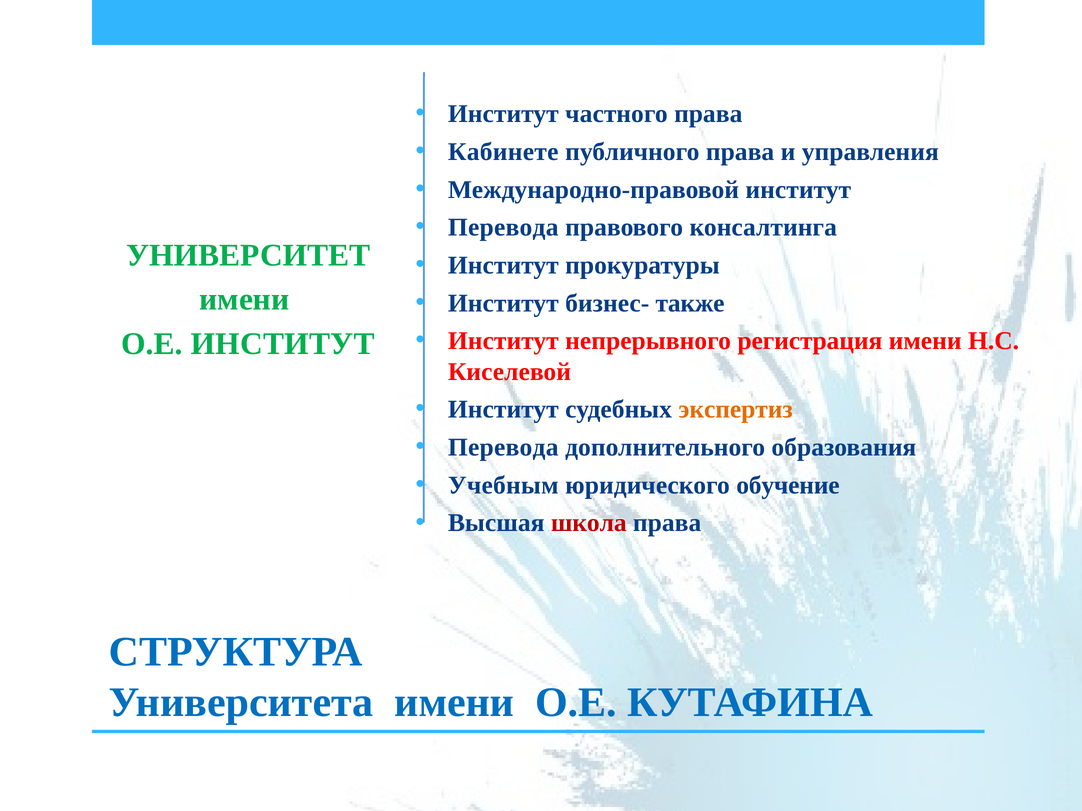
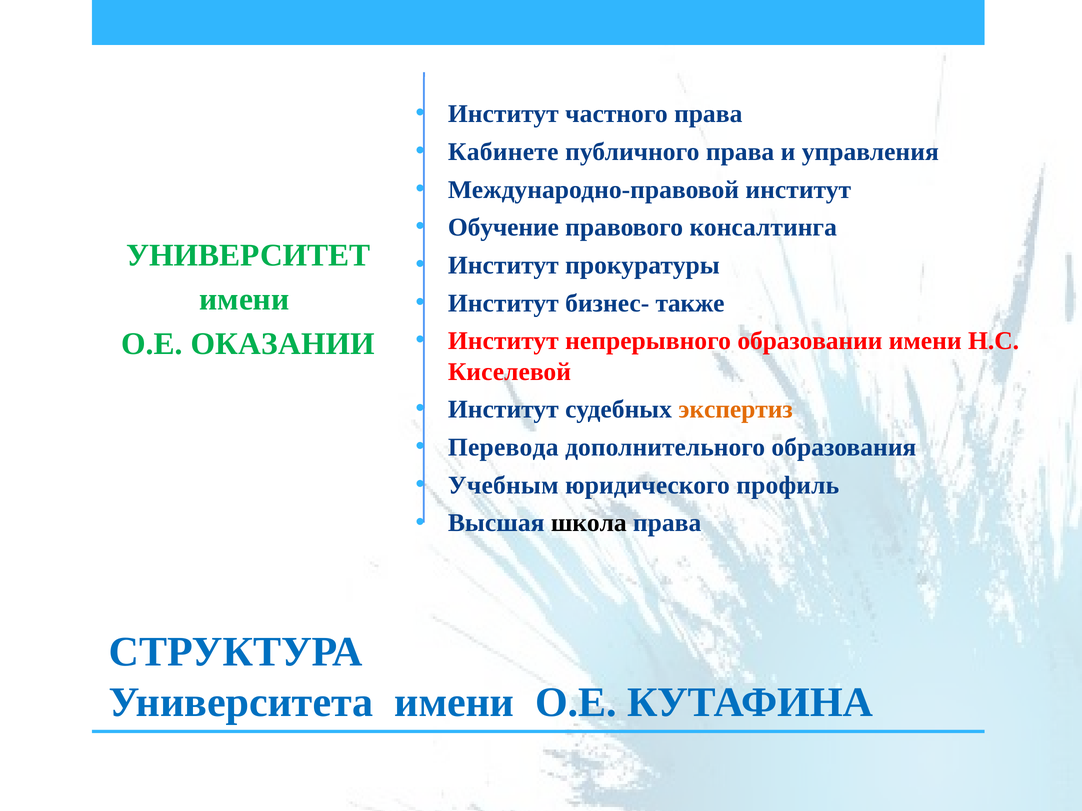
Перевода: Перевода -> Обучение (503, 228)
регистрация: регистрация -> образовании (810, 341)
О.Е ИНСТИТУТ: ИНСТИТУТ -> ОКАЗАНИИ (283, 344)
обучение: обучение -> профиль (788, 485)
школа colour: red -> black (589, 523)
